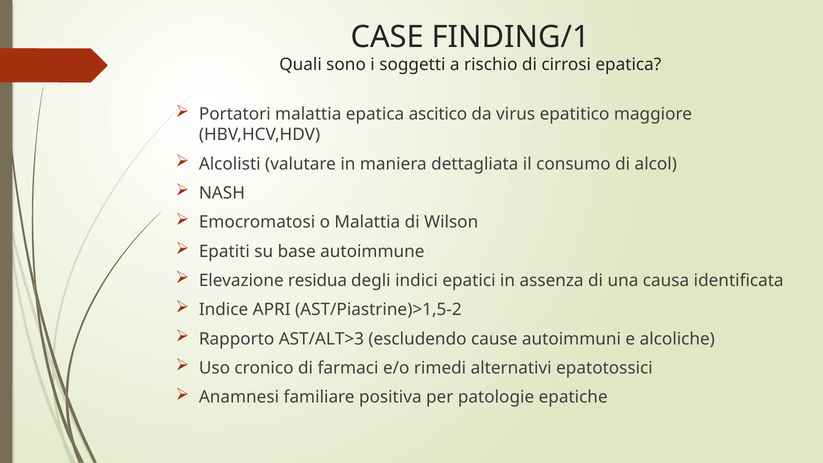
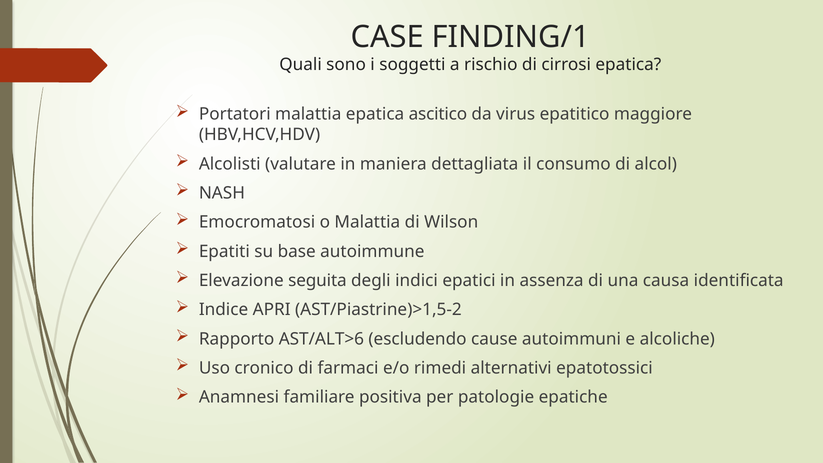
residua: residua -> seguita (317, 280)
AST/ALT>3: AST/ALT>3 -> AST/ALT>6 (321, 339)
